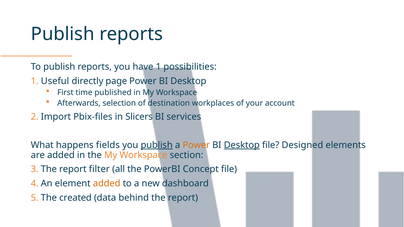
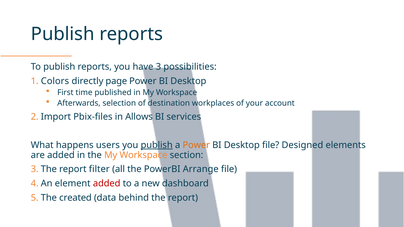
have 1: 1 -> 3 (158, 67)
Useful: Useful -> Colors (55, 81)
Slicers: Slicers -> Allows (139, 117)
fields: fields -> users (108, 145)
Desktop underline: present -> none (242, 145)
Concept: Concept -> Arrange (201, 169)
added colour: orange -> red (107, 184)
